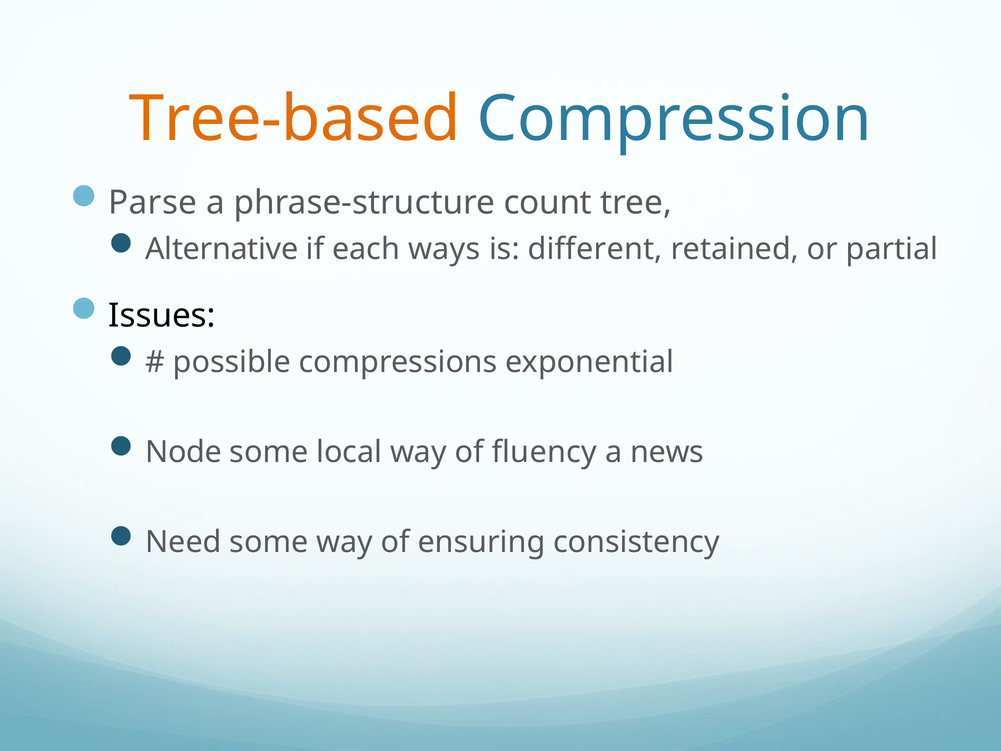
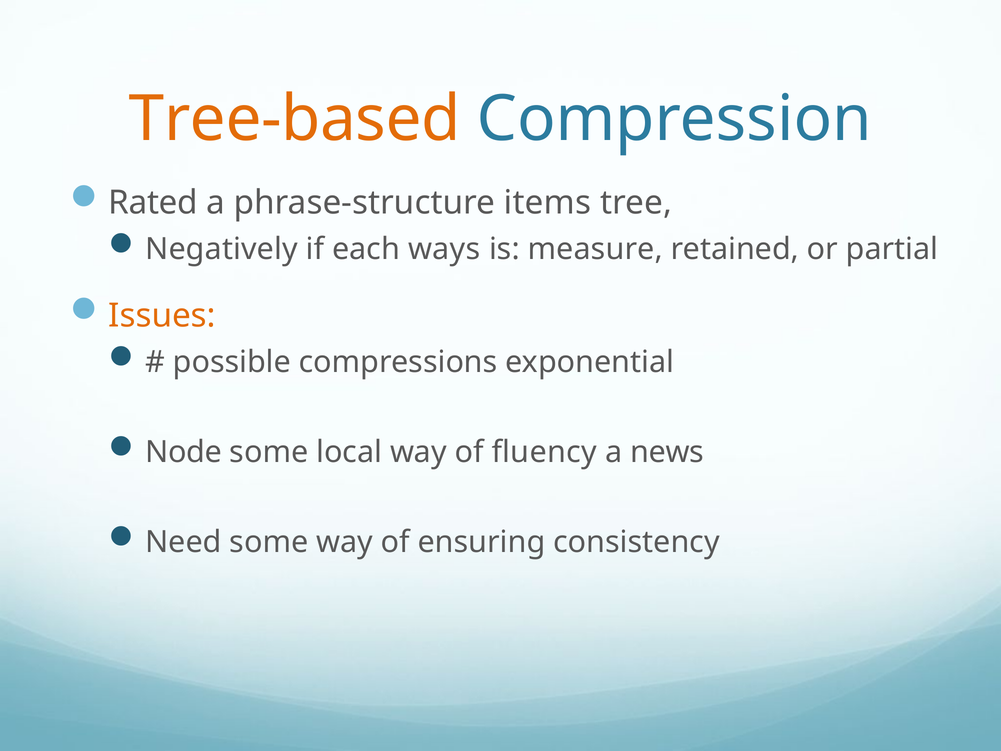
Parse: Parse -> Rated (153, 203)
count: count -> items (548, 203)
Alternative: Alternative -> Negatively (222, 249)
different: different -> measure (595, 249)
Issues colour: black -> orange (162, 315)
